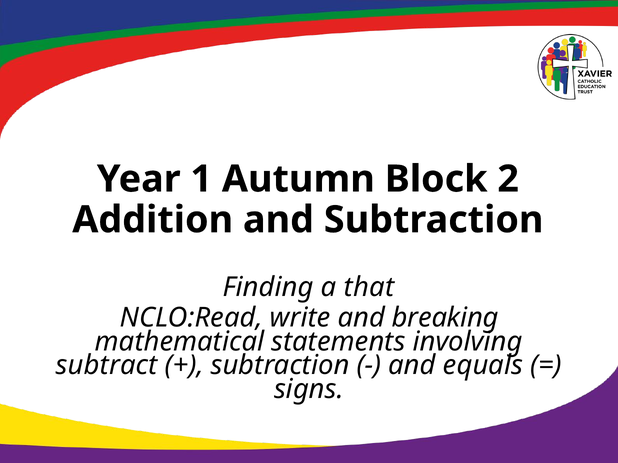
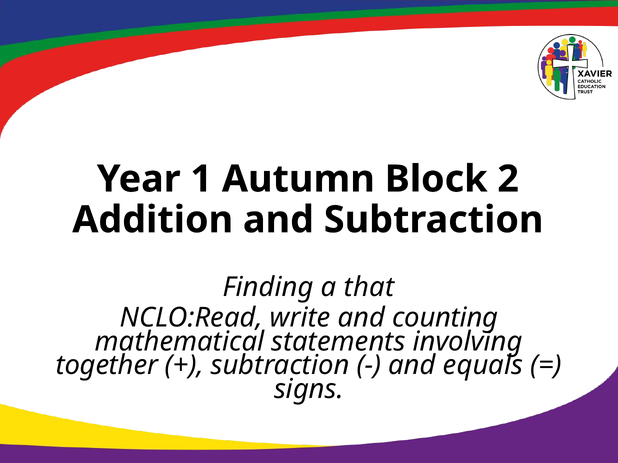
breaking: breaking -> counting (445, 318)
subtract: subtract -> together (107, 366)
